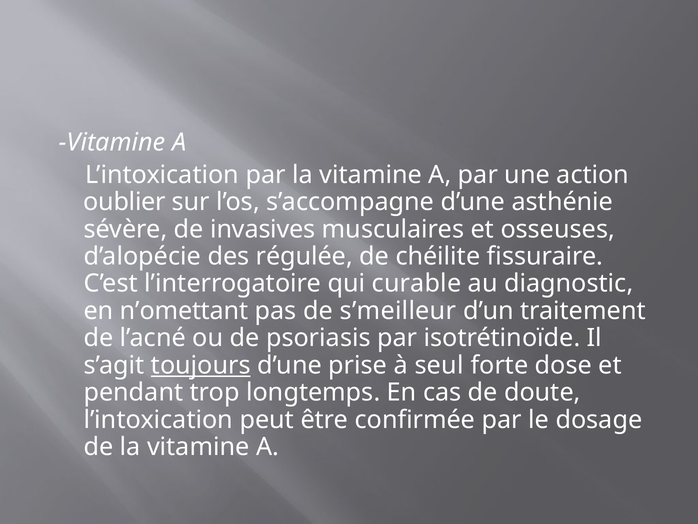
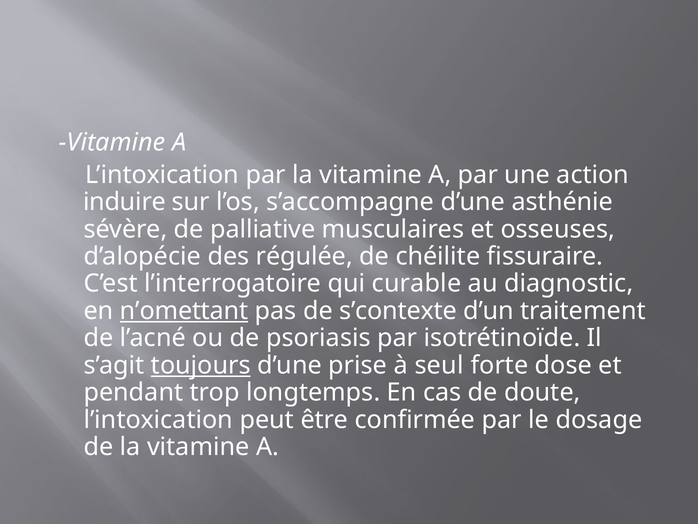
oublier: oublier -> induire (125, 202)
invasives: invasives -> palliative (263, 229)
n’omettant underline: none -> present (184, 311)
s’meilleur: s’meilleur -> s’contexte (398, 311)
